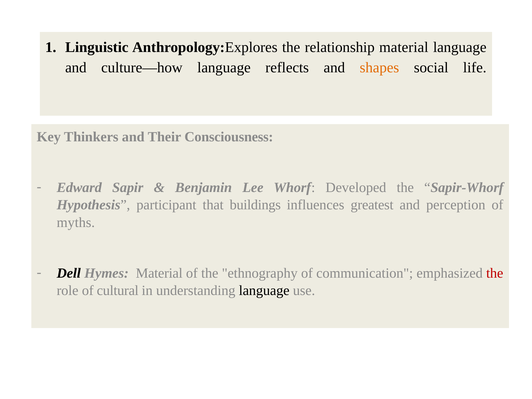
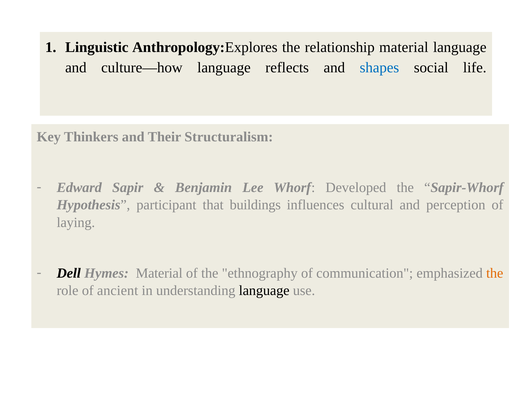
shapes colour: orange -> blue (379, 68)
Consciousness: Consciousness -> Structuralism (229, 137)
greatest: greatest -> cultural (372, 205)
myths: myths -> laying (76, 222)
the colour: red -> orange (495, 273)
cultural: cultural -> ancient (118, 291)
